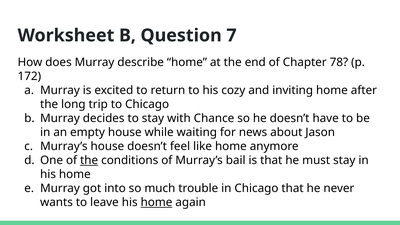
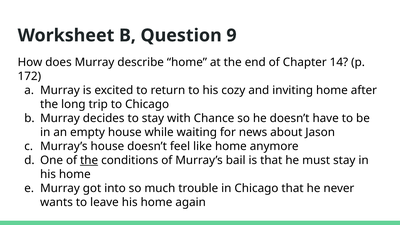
7: 7 -> 9 (231, 35)
78: 78 -> 14 (339, 62)
home underline: present -> none (156, 202)
